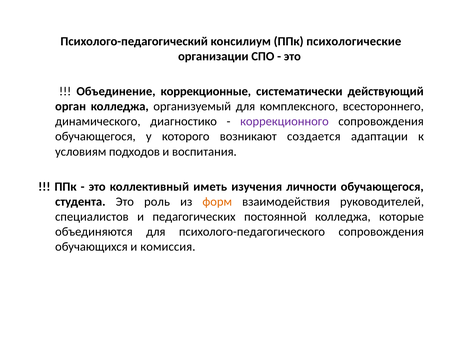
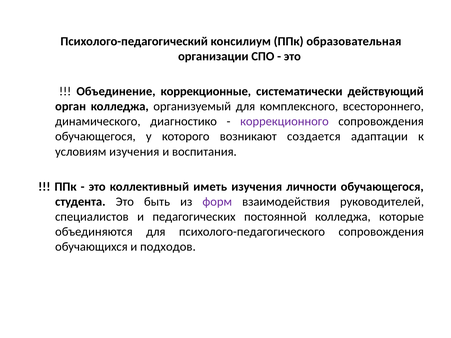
психологические: психологические -> образовательная (354, 41)
условиям подходов: подходов -> изучения (134, 152)
роль: роль -> быть (157, 202)
форм colour: orange -> purple (217, 202)
комиссия: комиссия -> подходов (168, 247)
